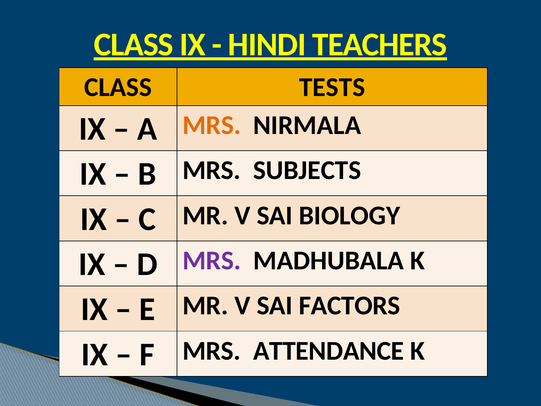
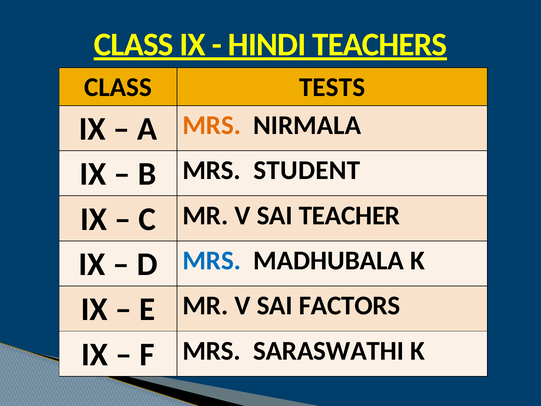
SUBJECTS: SUBJECTS -> STUDENT (307, 170)
BIOLOGY: BIOLOGY -> TEACHER (349, 215)
MRS colour: purple -> blue (212, 260)
ATTENDANCE: ATTENDANCE -> SARASWATHI (329, 351)
